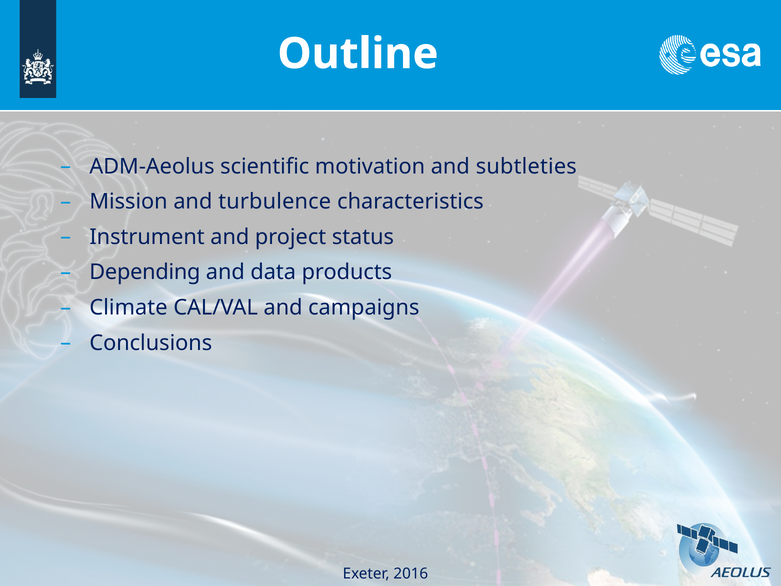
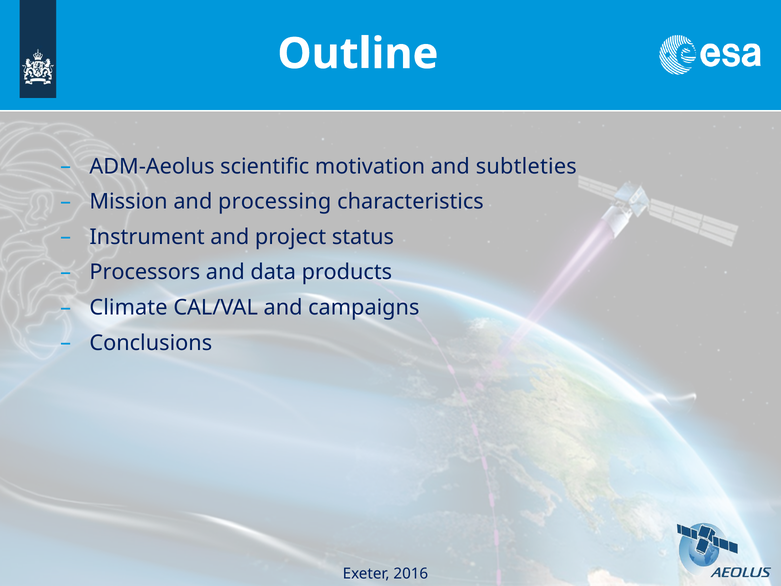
turbulence: turbulence -> processing (275, 202)
Depending: Depending -> Processors (145, 272)
